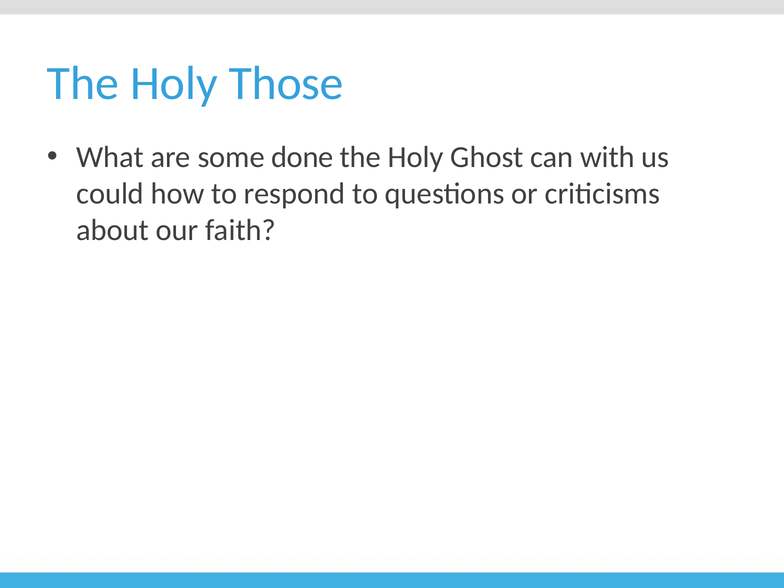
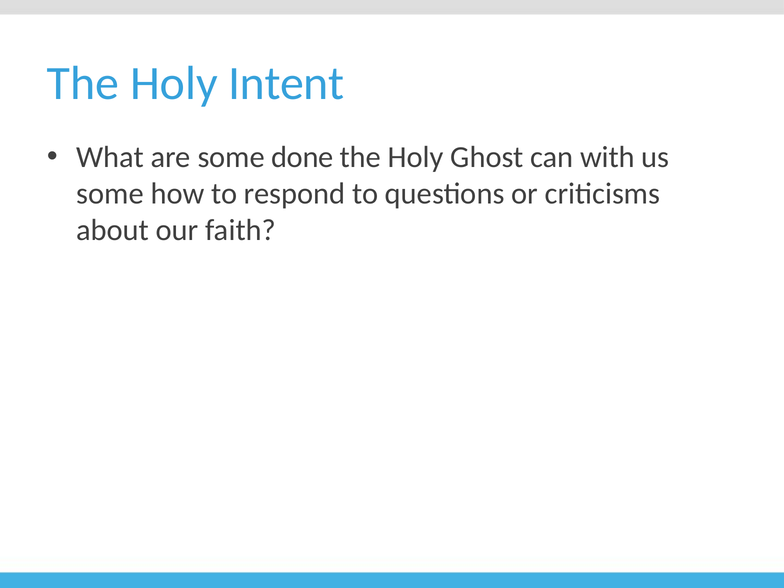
Those: Those -> Intent (286, 84)
could: could -> some (110, 194)
